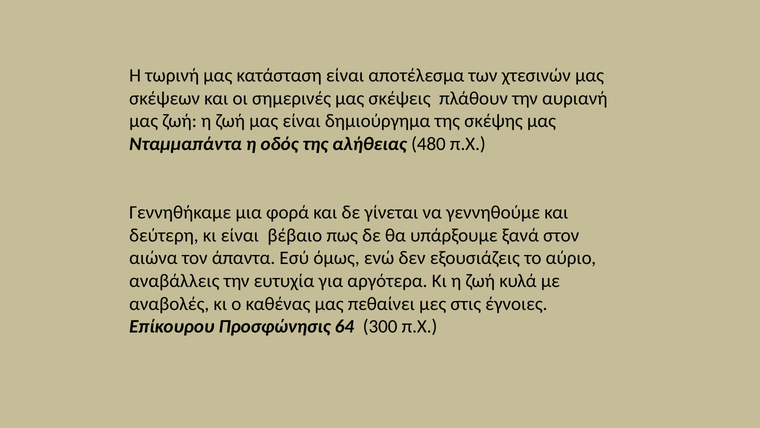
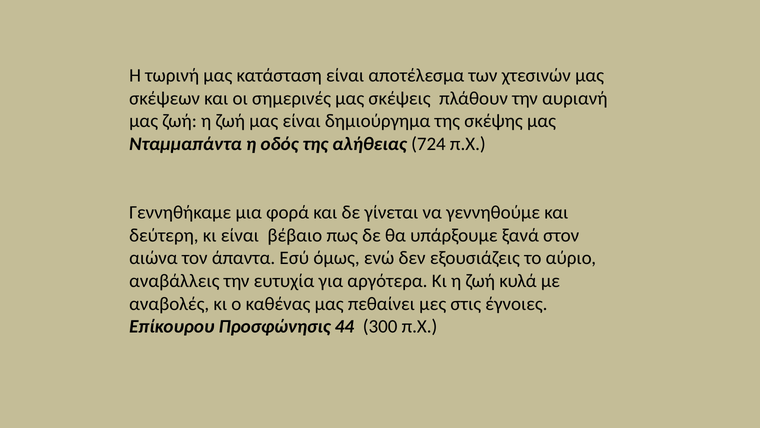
480: 480 -> 724 (428, 144)
64: 64 -> 44 (344, 326)
